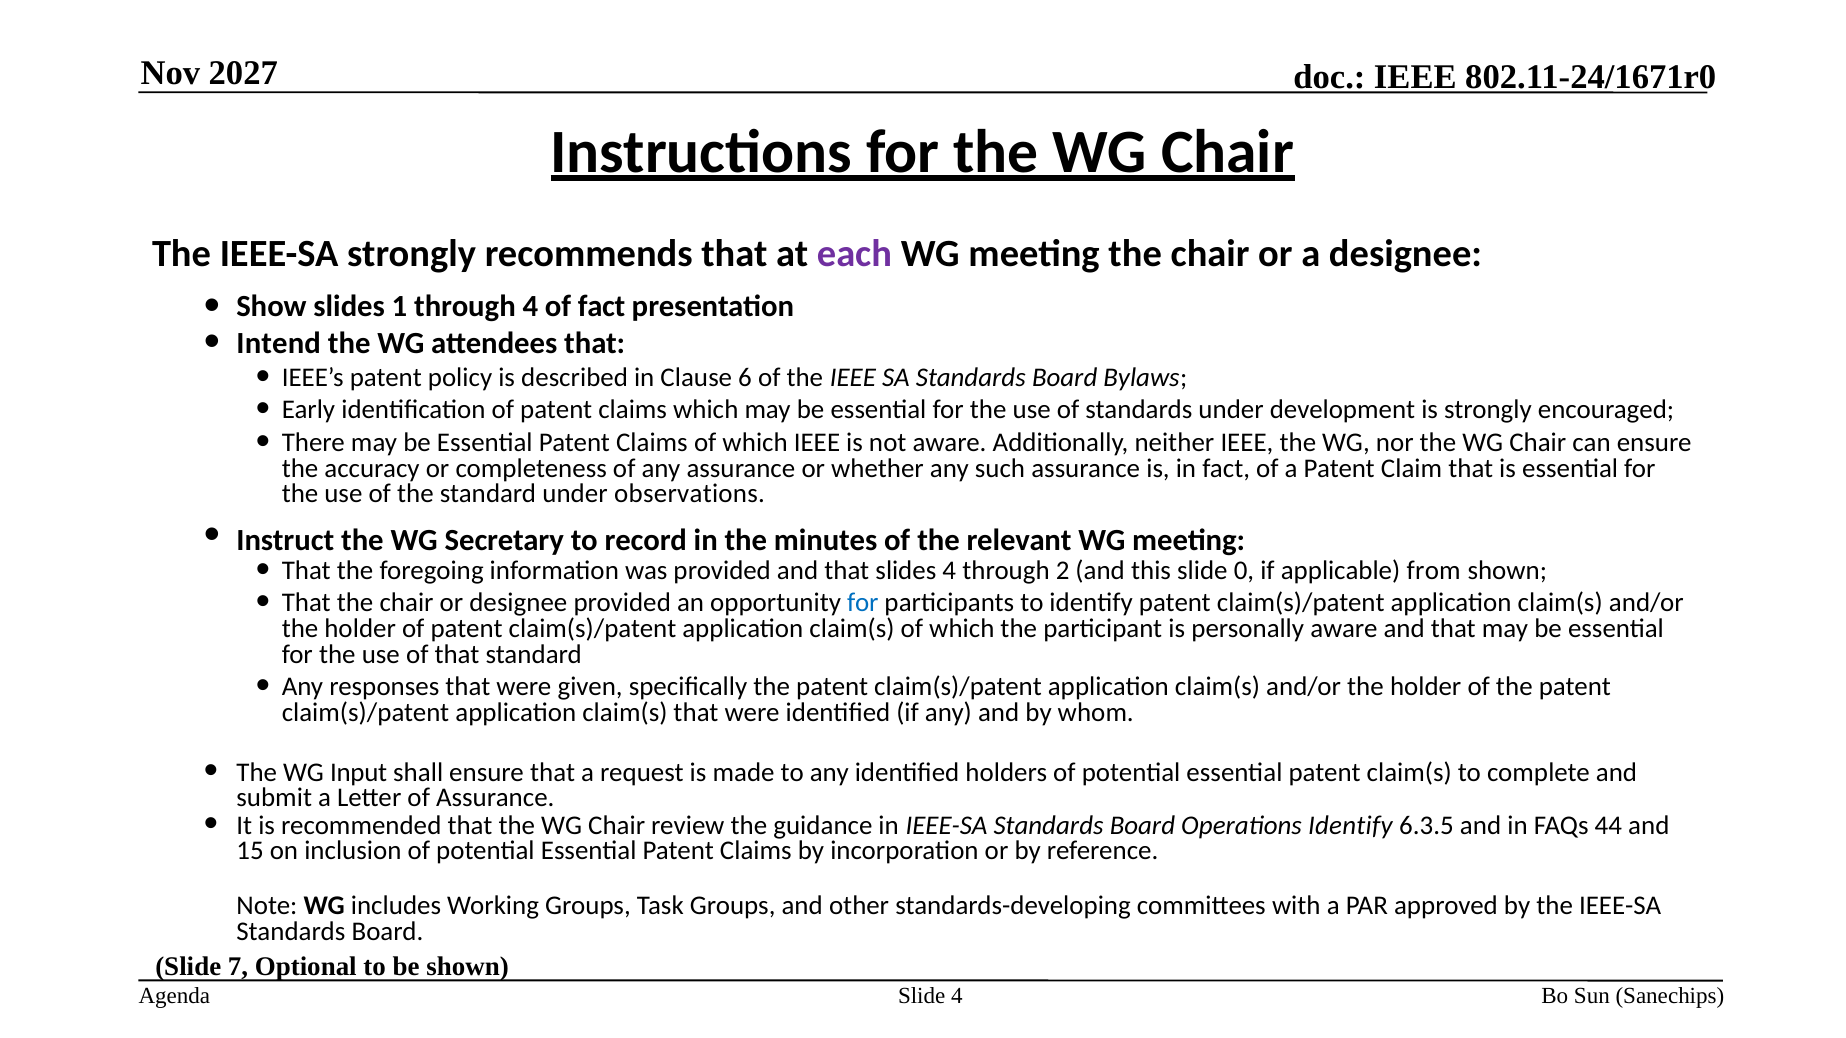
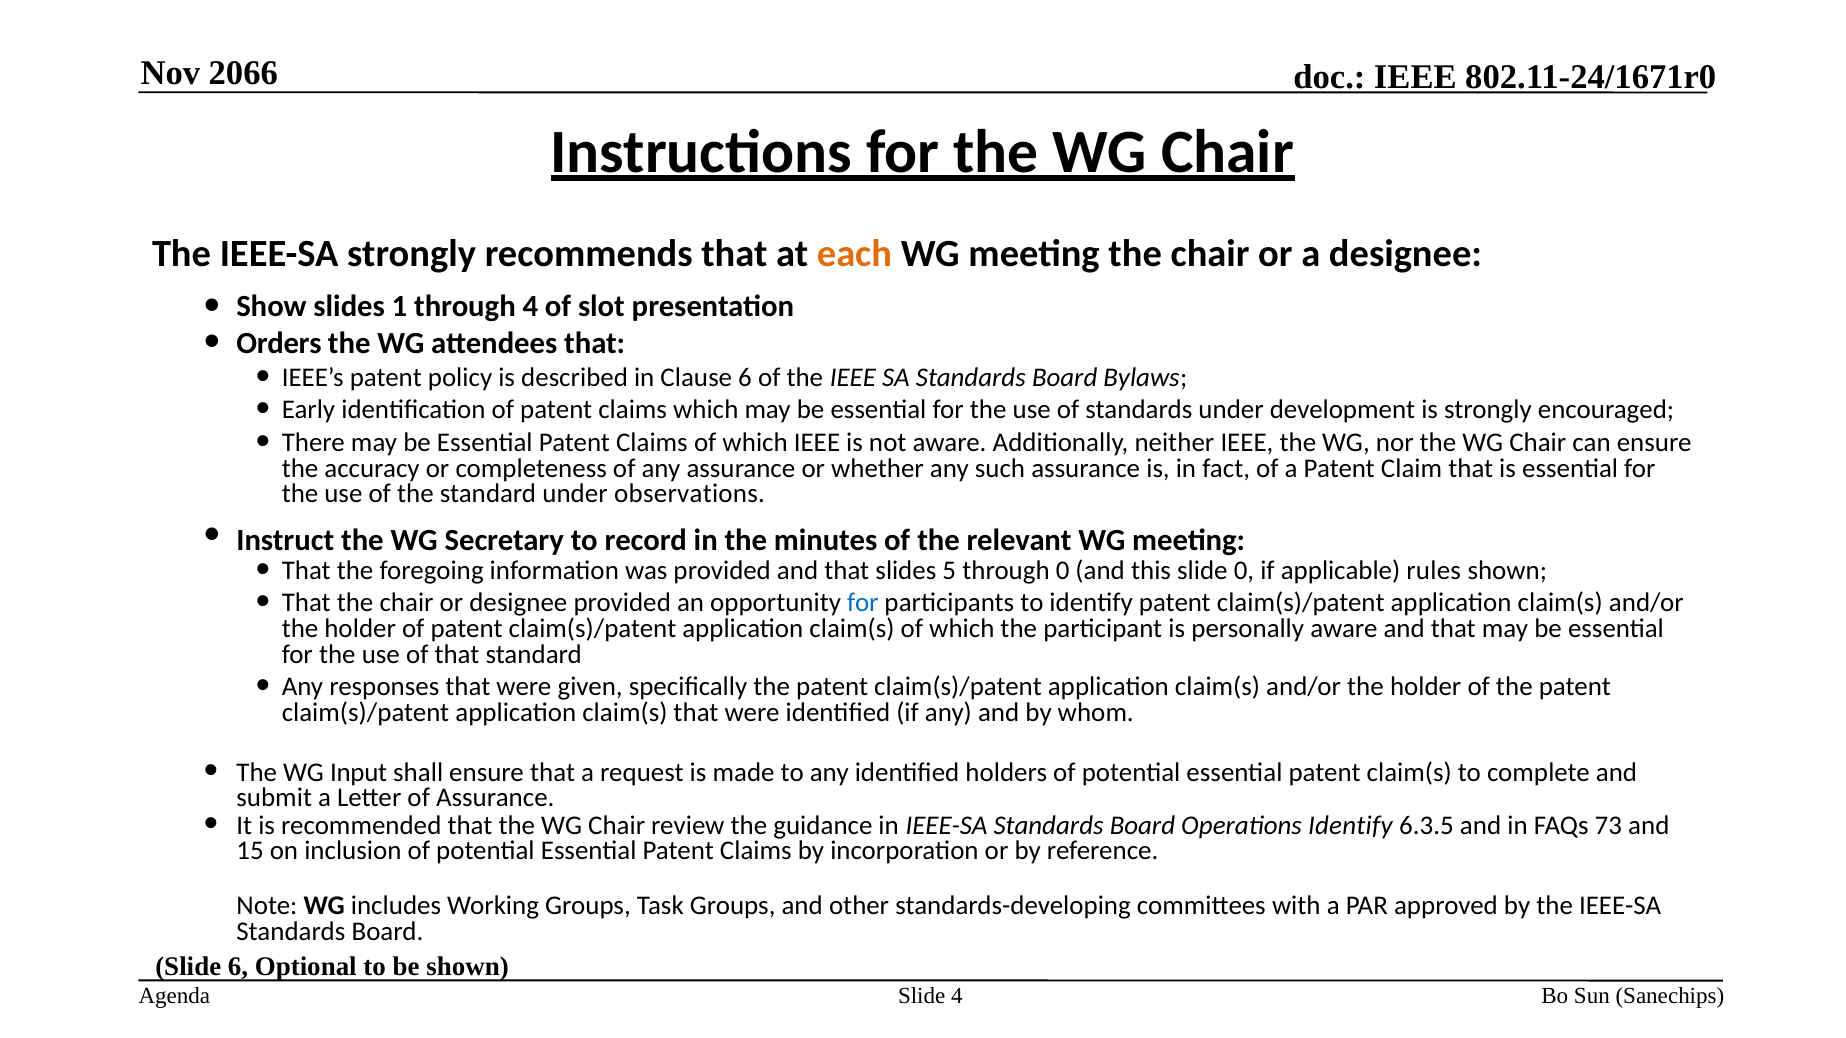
2027: 2027 -> 2066 (243, 73)
each colour: purple -> orange (854, 254)
of fact: fact -> slot (601, 307)
Intend: Intend -> Orders (279, 343)
slides 4: 4 -> 5 (949, 571)
through 2: 2 -> 0 (1063, 571)
from: from -> rules (1434, 571)
44: 44 -> 73 (1608, 826)
Slide 7: 7 -> 6 (238, 967)
